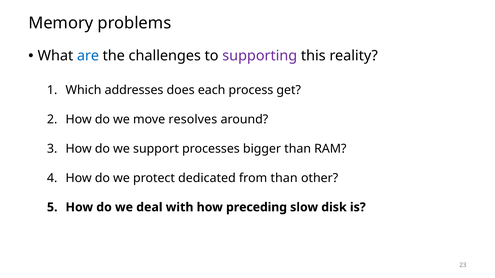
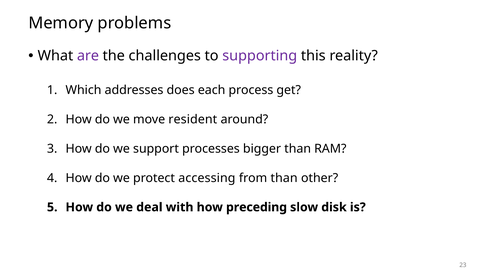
are colour: blue -> purple (88, 56)
resolves: resolves -> resident (193, 120)
dedicated: dedicated -> accessing (207, 178)
